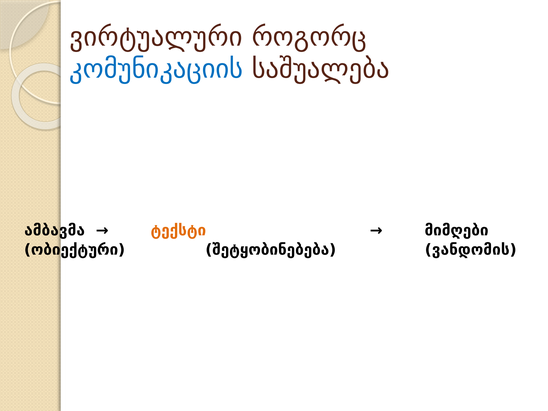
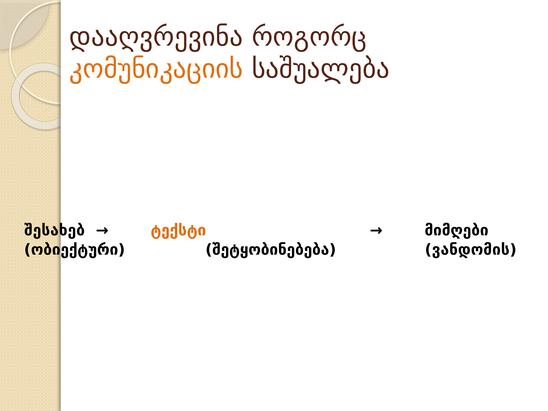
ვირტუალური: ვირტუალური -> დააღვრევინა (156, 37)
კომუნიკაციის colour: blue -> orange (156, 69)
ამბავმა: ამბავმა -> შესახებ (55, 230)
